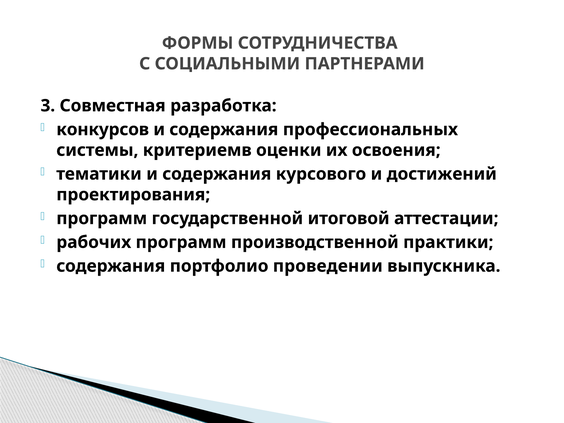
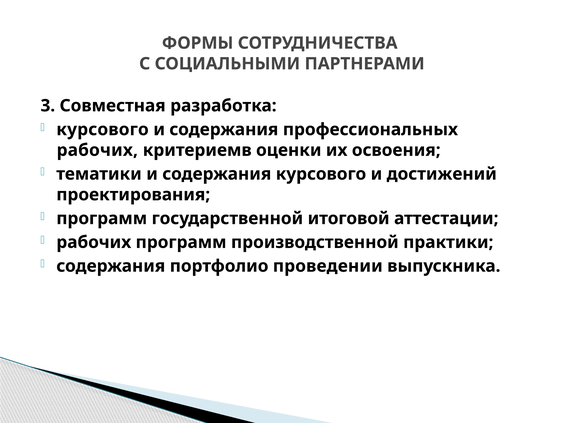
конкурсов: конкурсов -> курсового (103, 129)
системы: системы -> рабочих (97, 150)
